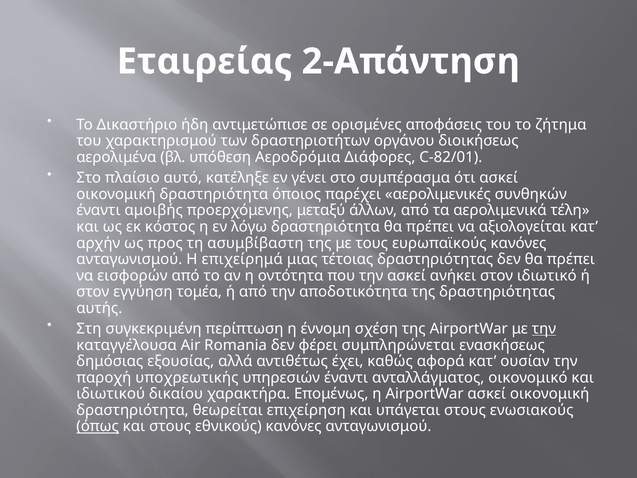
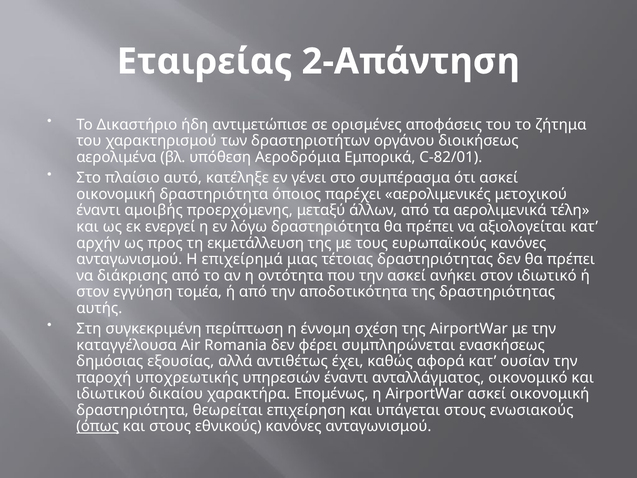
Διάφορες: Διάφορες -> Εμπορικά (380, 157)
συνθηκών: συνθηκών -> μετοχικού (531, 194)
κόστος: κόστος -> ενεργεί (170, 227)
ασυμβίβαστη: ασυμβίβαστη -> εκμετάλλευση (256, 243)
εισφορών: εισφορών -> διάκρισης (132, 275)
την underline: present -> none (544, 329)
